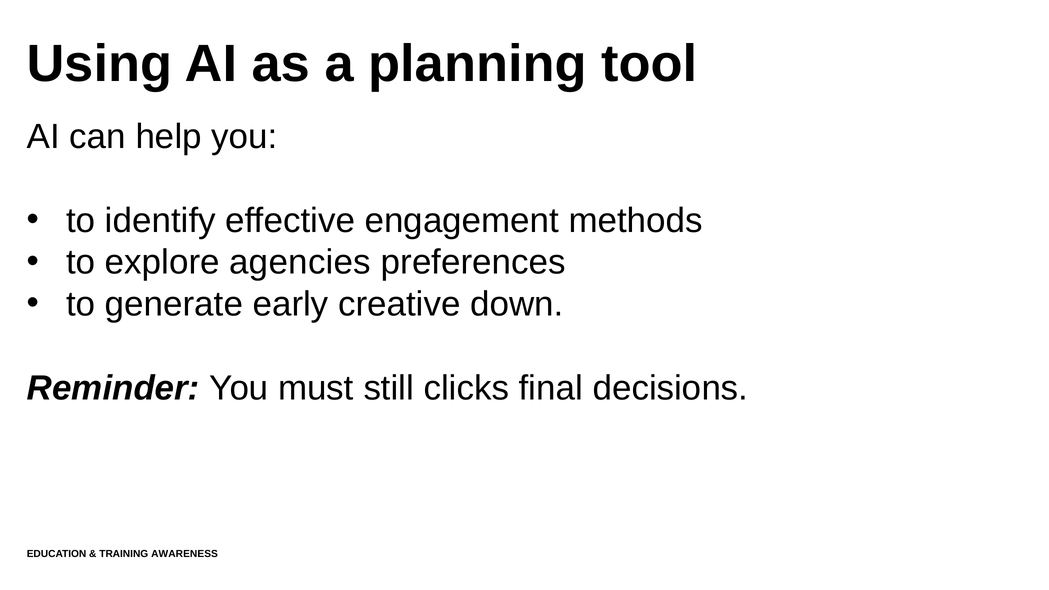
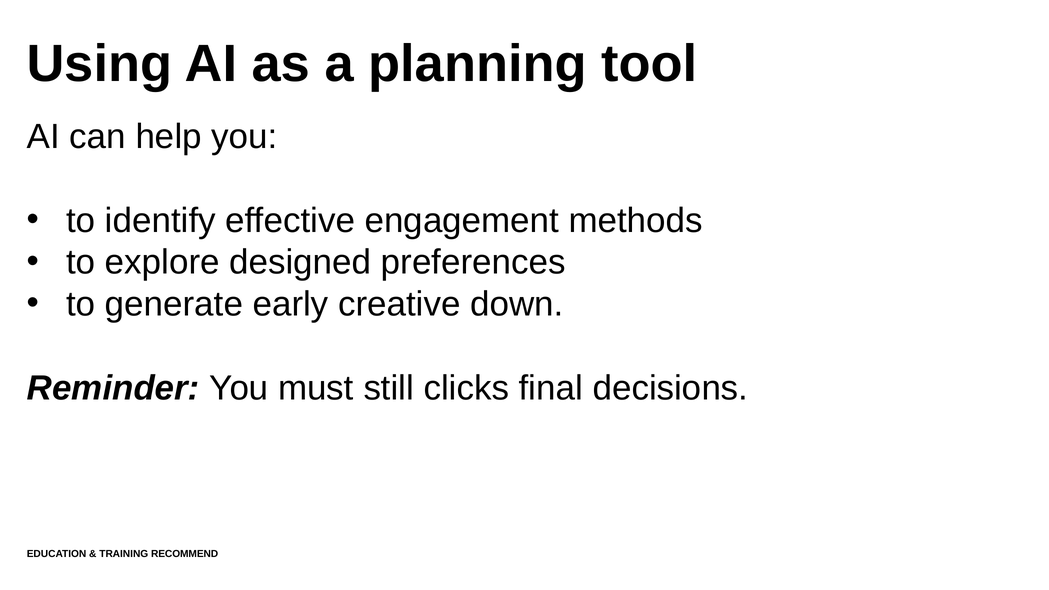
agencies: agencies -> designed (300, 262)
AWARENESS: AWARENESS -> RECOMMEND (185, 554)
